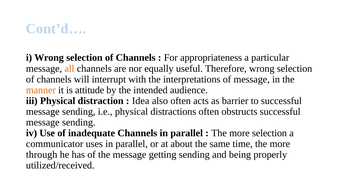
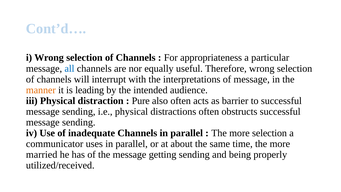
all colour: orange -> blue (69, 68)
attitude: attitude -> leading (90, 90)
Idea: Idea -> Pure (141, 101)
through: through -> married (42, 154)
